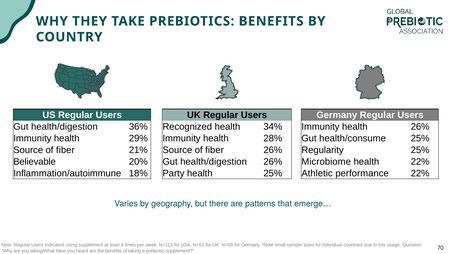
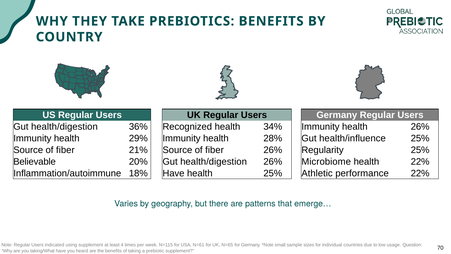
health/consume: health/consume -> health/influence (352, 138)
Party: Party -> Have (174, 173)
